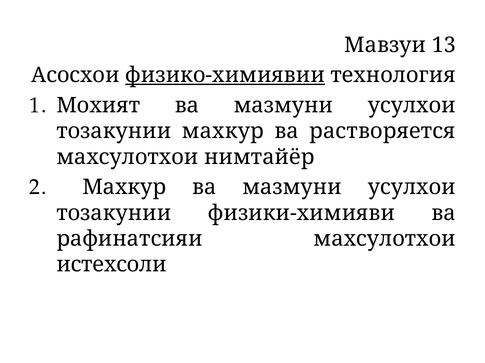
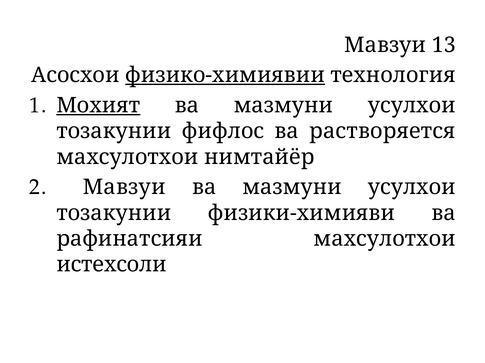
Мохият underline: none -> present (98, 106)
тозакунии махкур: махкур -> фифлос (223, 131)
Махкур: Махкур -> Мавзуи (124, 187)
